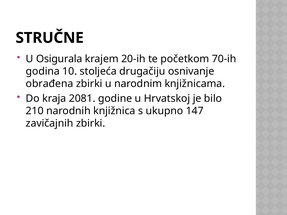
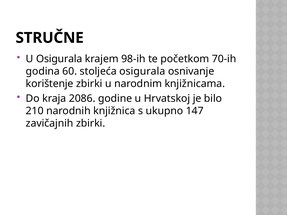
20-ih: 20-ih -> 98-ih (133, 59)
10: 10 -> 60 (70, 71)
stoljeća drugačiju: drugačiju -> osigurala (142, 71)
obrađena: obrađena -> korištenje (50, 84)
2081: 2081 -> 2086 (82, 99)
